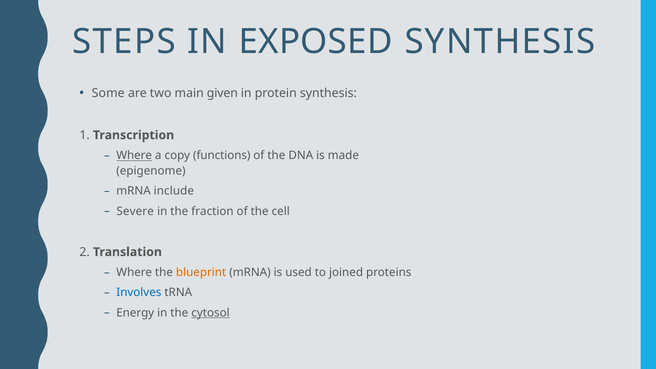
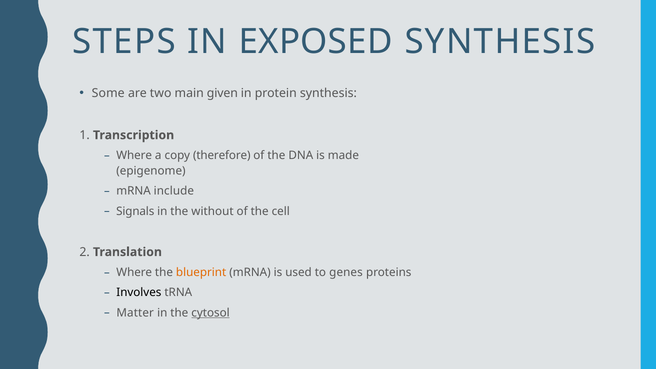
Where underline: present -> none (134, 156)
functions: functions -> therefore (222, 156)
Severe: Severe -> Signals (135, 211)
fraction: fraction -> without (212, 211)
joined: joined -> genes (346, 272)
Involves colour: blue -> black (139, 293)
Energy: Energy -> Matter (135, 313)
